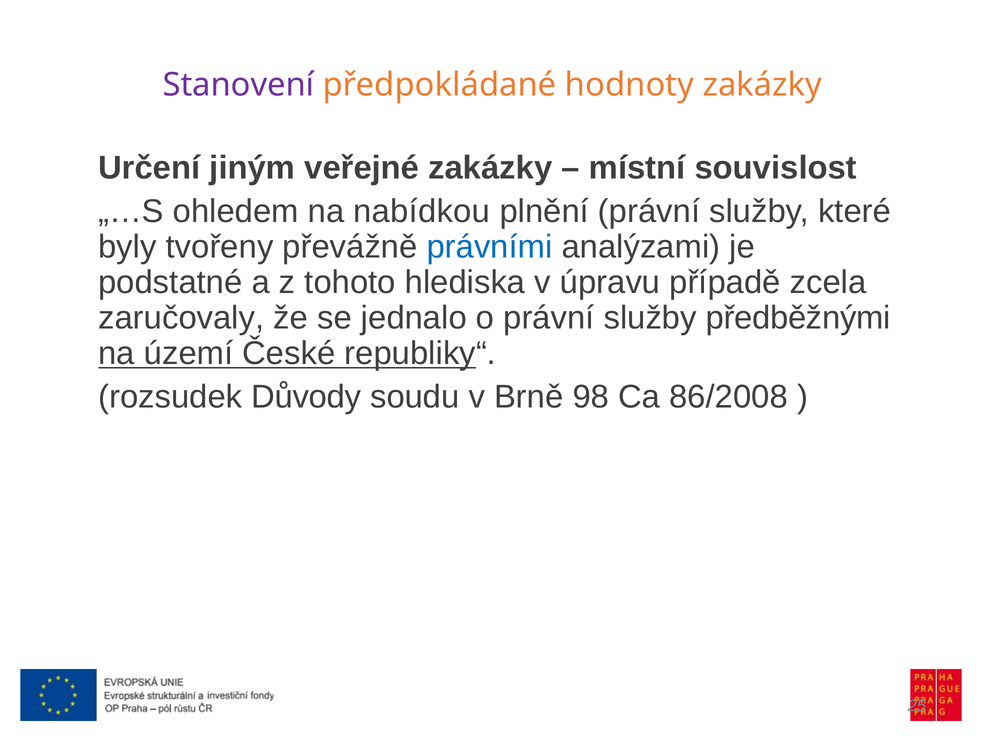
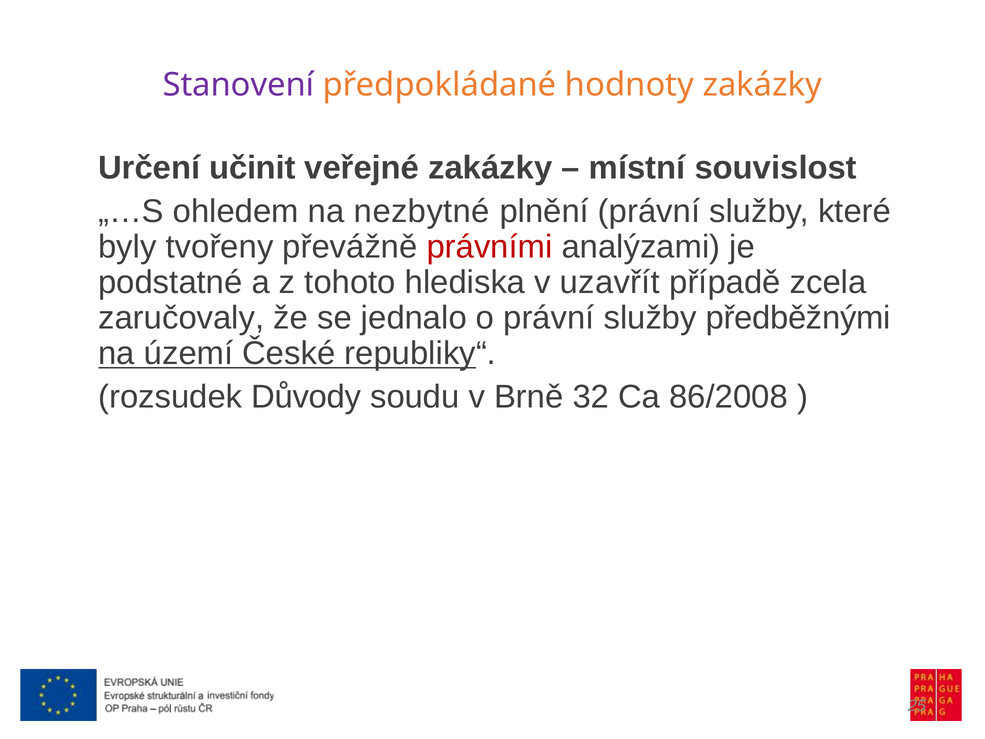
jiným: jiným -> učinit (252, 168)
nabídkou: nabídkou -> nezbytné (422, 212)
právními colour: blue -> red (490, 247)
úpravu: úpravu -> uzavřít (610, 282)
98: 98 -> 32 (591, 397)
